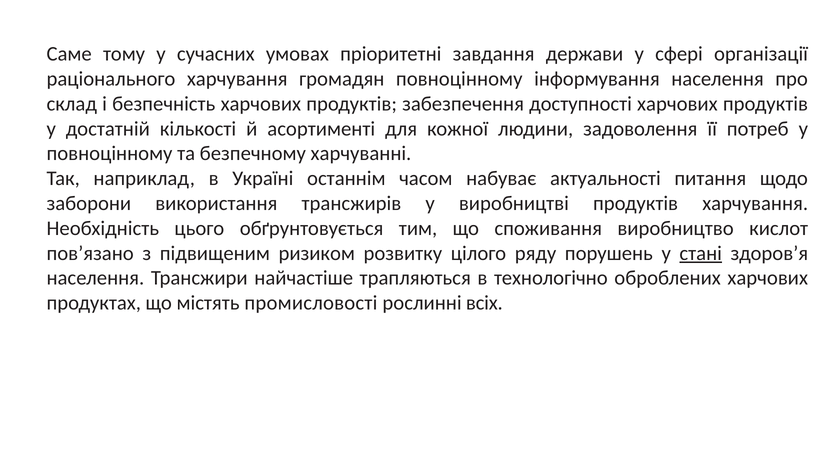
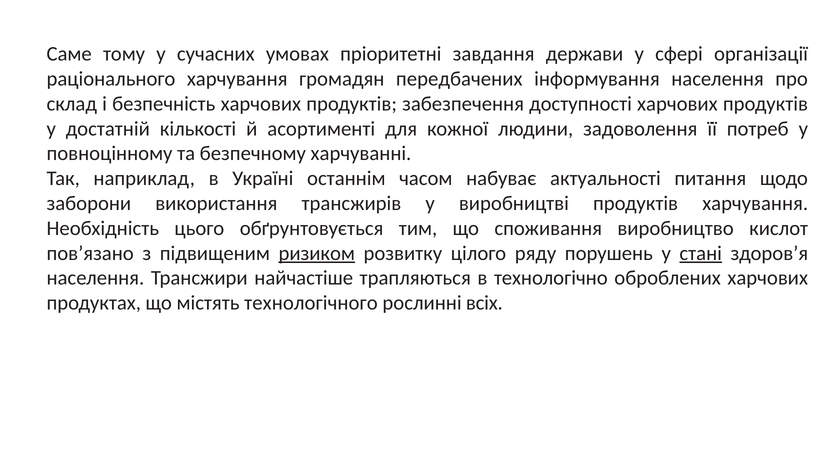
громадян повноцінному: повноцінному -> передбачених (459, 79)
ризиком underline: none -> present (317, 253)
промисловості: промисловості -> технологічного (311, 303)
